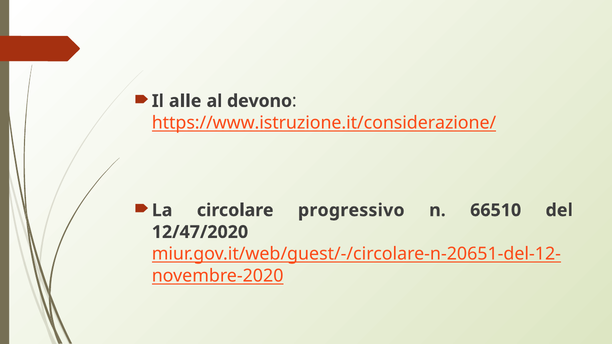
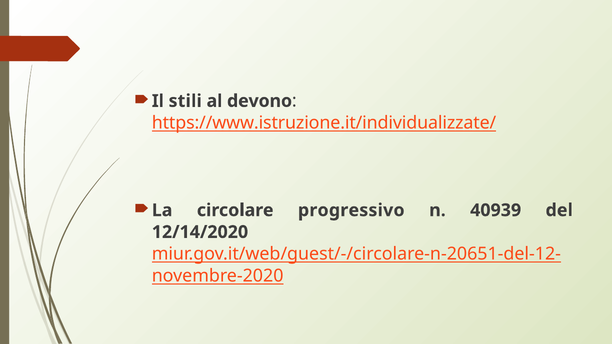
alle: alle -> stili (185, 101)
https://www.istruzione.it/considerazione/: https://www.istruzione.it/considerazione/ -> https://www.istruzione.it/individualizzate/ (324, 123)
66510: 66510 -> 40939 (496, 210)
12/47/2020: 12/47/2020 -> 12/14/2020 (200, 232)
